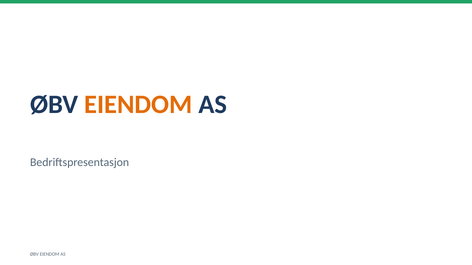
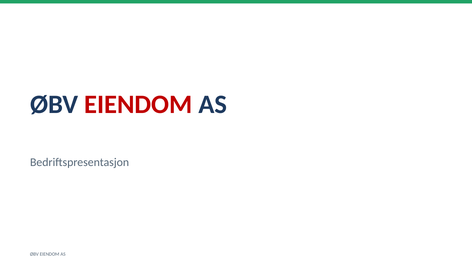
EIENDOM colour: orange -> red (138, 105)
